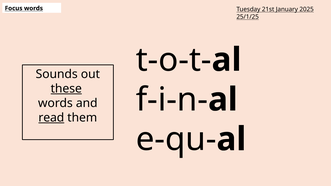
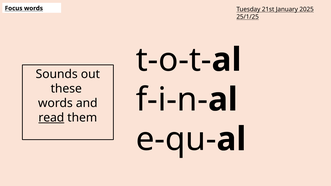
these underline: present -> none (66, 89)
